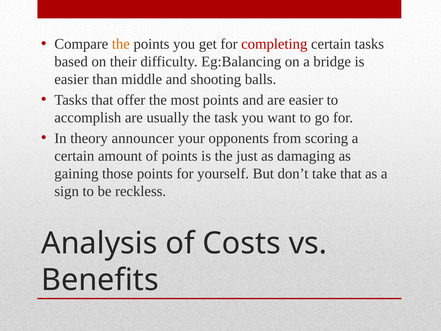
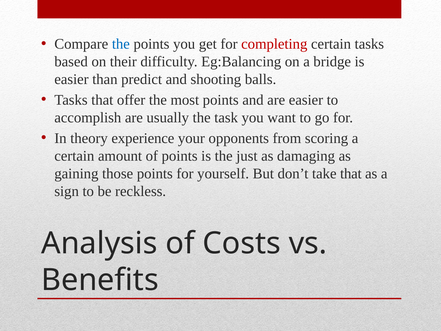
the colour: orange -> blue (121, 44)
middle: middle -> predict (142, 79)
announcer: announcer -> experience (143, 138)
